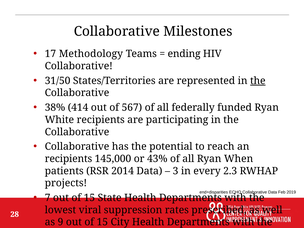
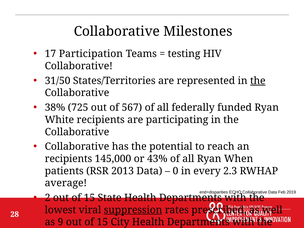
Methodology: Methodology -> Participation (91, 54)
ending: ending -> testing (184, 54)
414: 414 -> 725 (78, 108)
2014: 2014 -> 2013 (123, 171)
3: 3 -> 0 (176, 171)
projects: projects -> average (66, 183)
7: 7 -> 2 (48, 198)
suppression underline: none -> present (133, 210)
